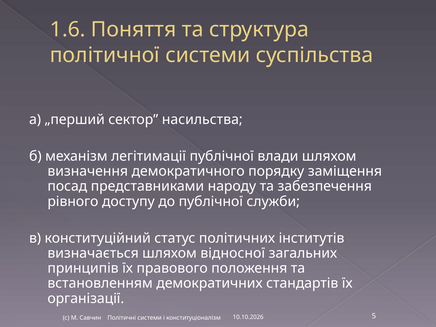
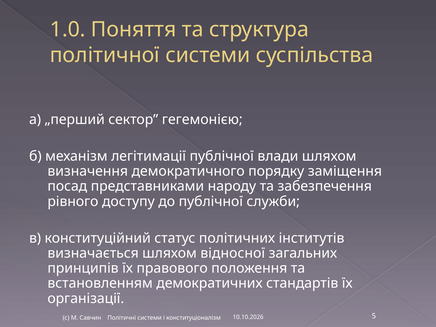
1.6: 1.6 -> 1.0 (68, 30)
насильства: насильства -> гегемонією (202, 119)
